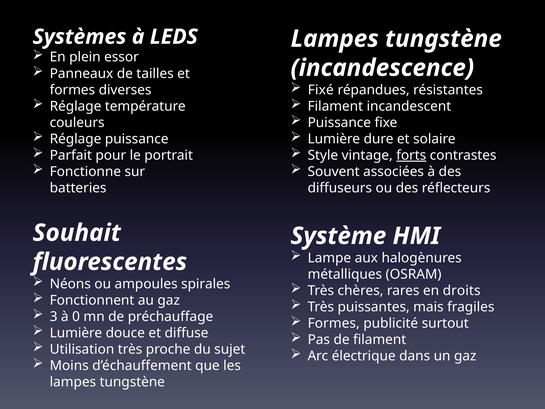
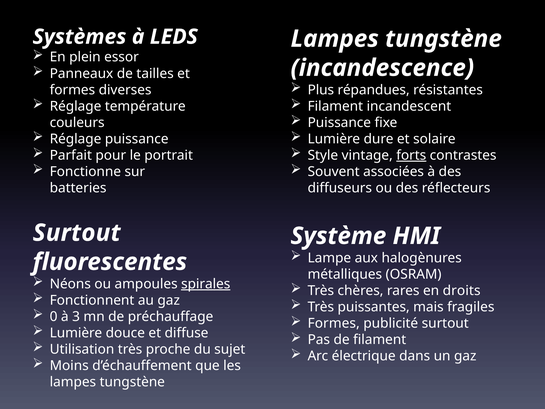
Fixé: Fixé -> Plus (321, 90)
Souhait: Souhait -> Surtout (77, 233)
spirales underline: none -> present (206, 284)
3: 3 -> 0 (54, 316)
0: 0 -> 3 (76, 316)
